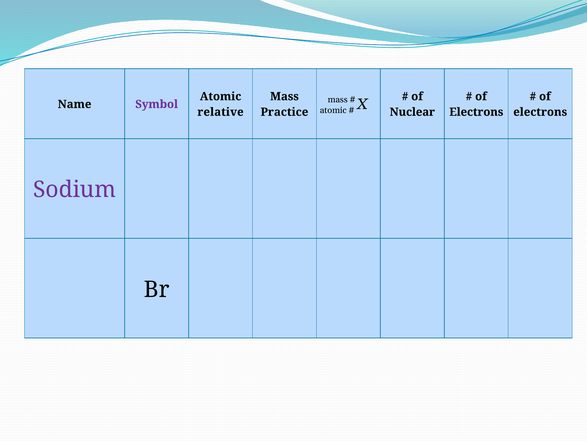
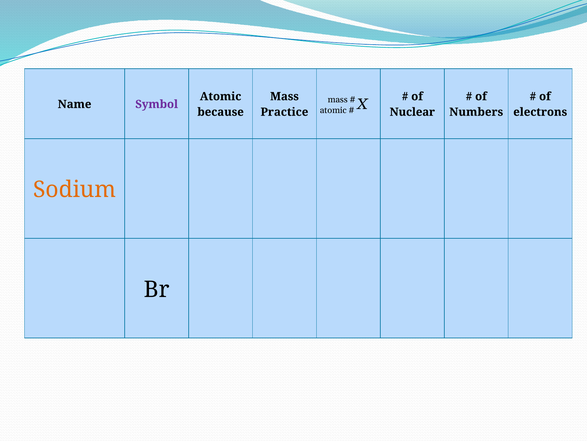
relative: relative -> because (221, 112)
Electrons: Electrons -> Numbers (476, 112)
Sodium colour: purple -> orange (75, 189)
